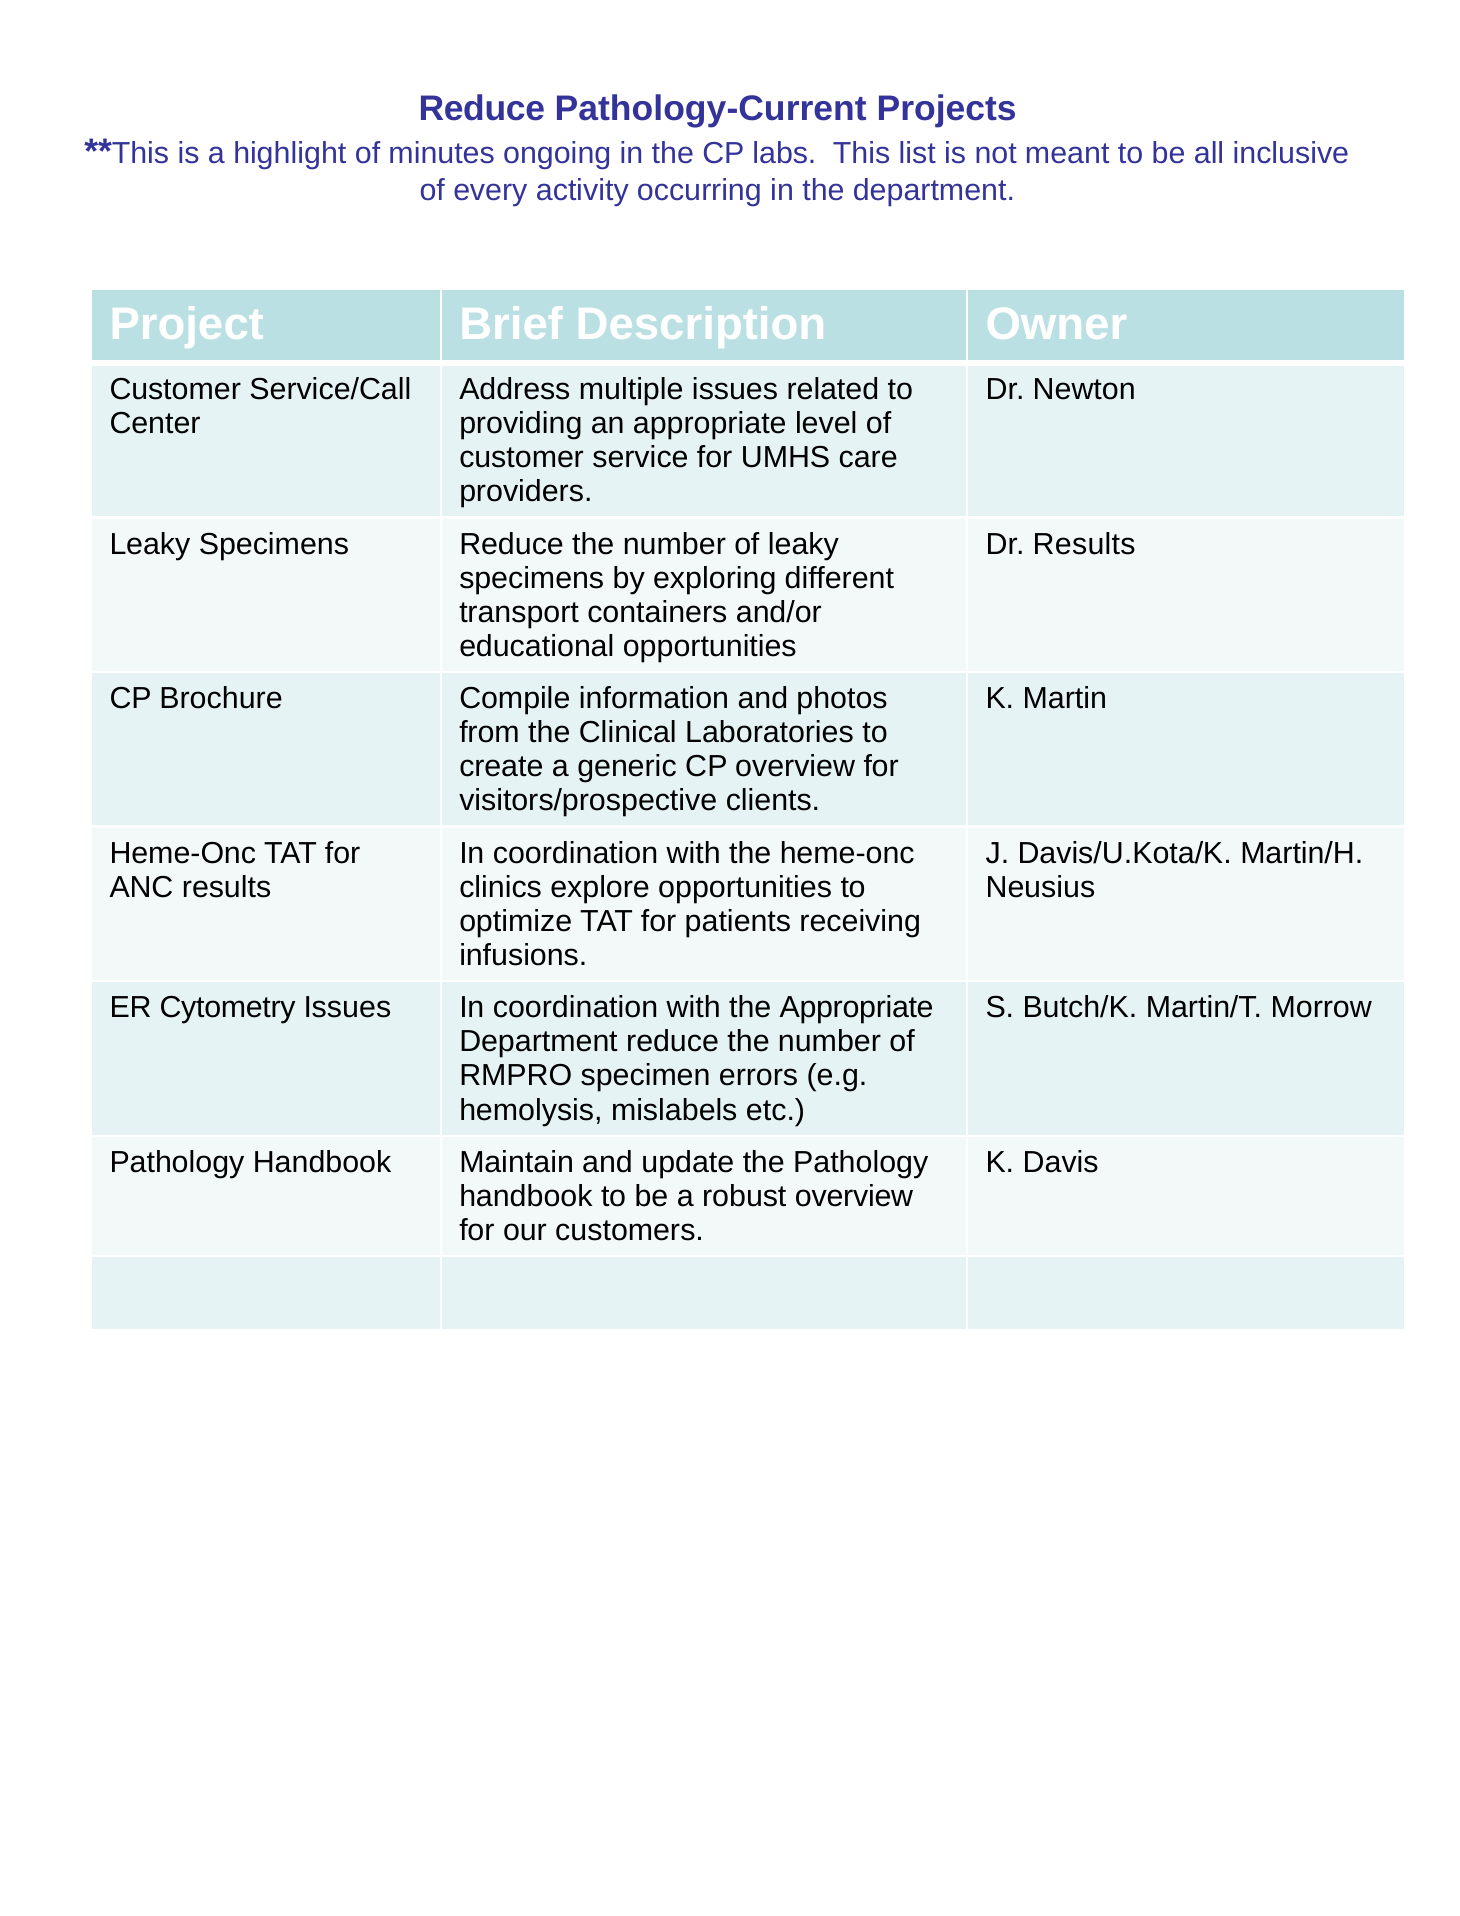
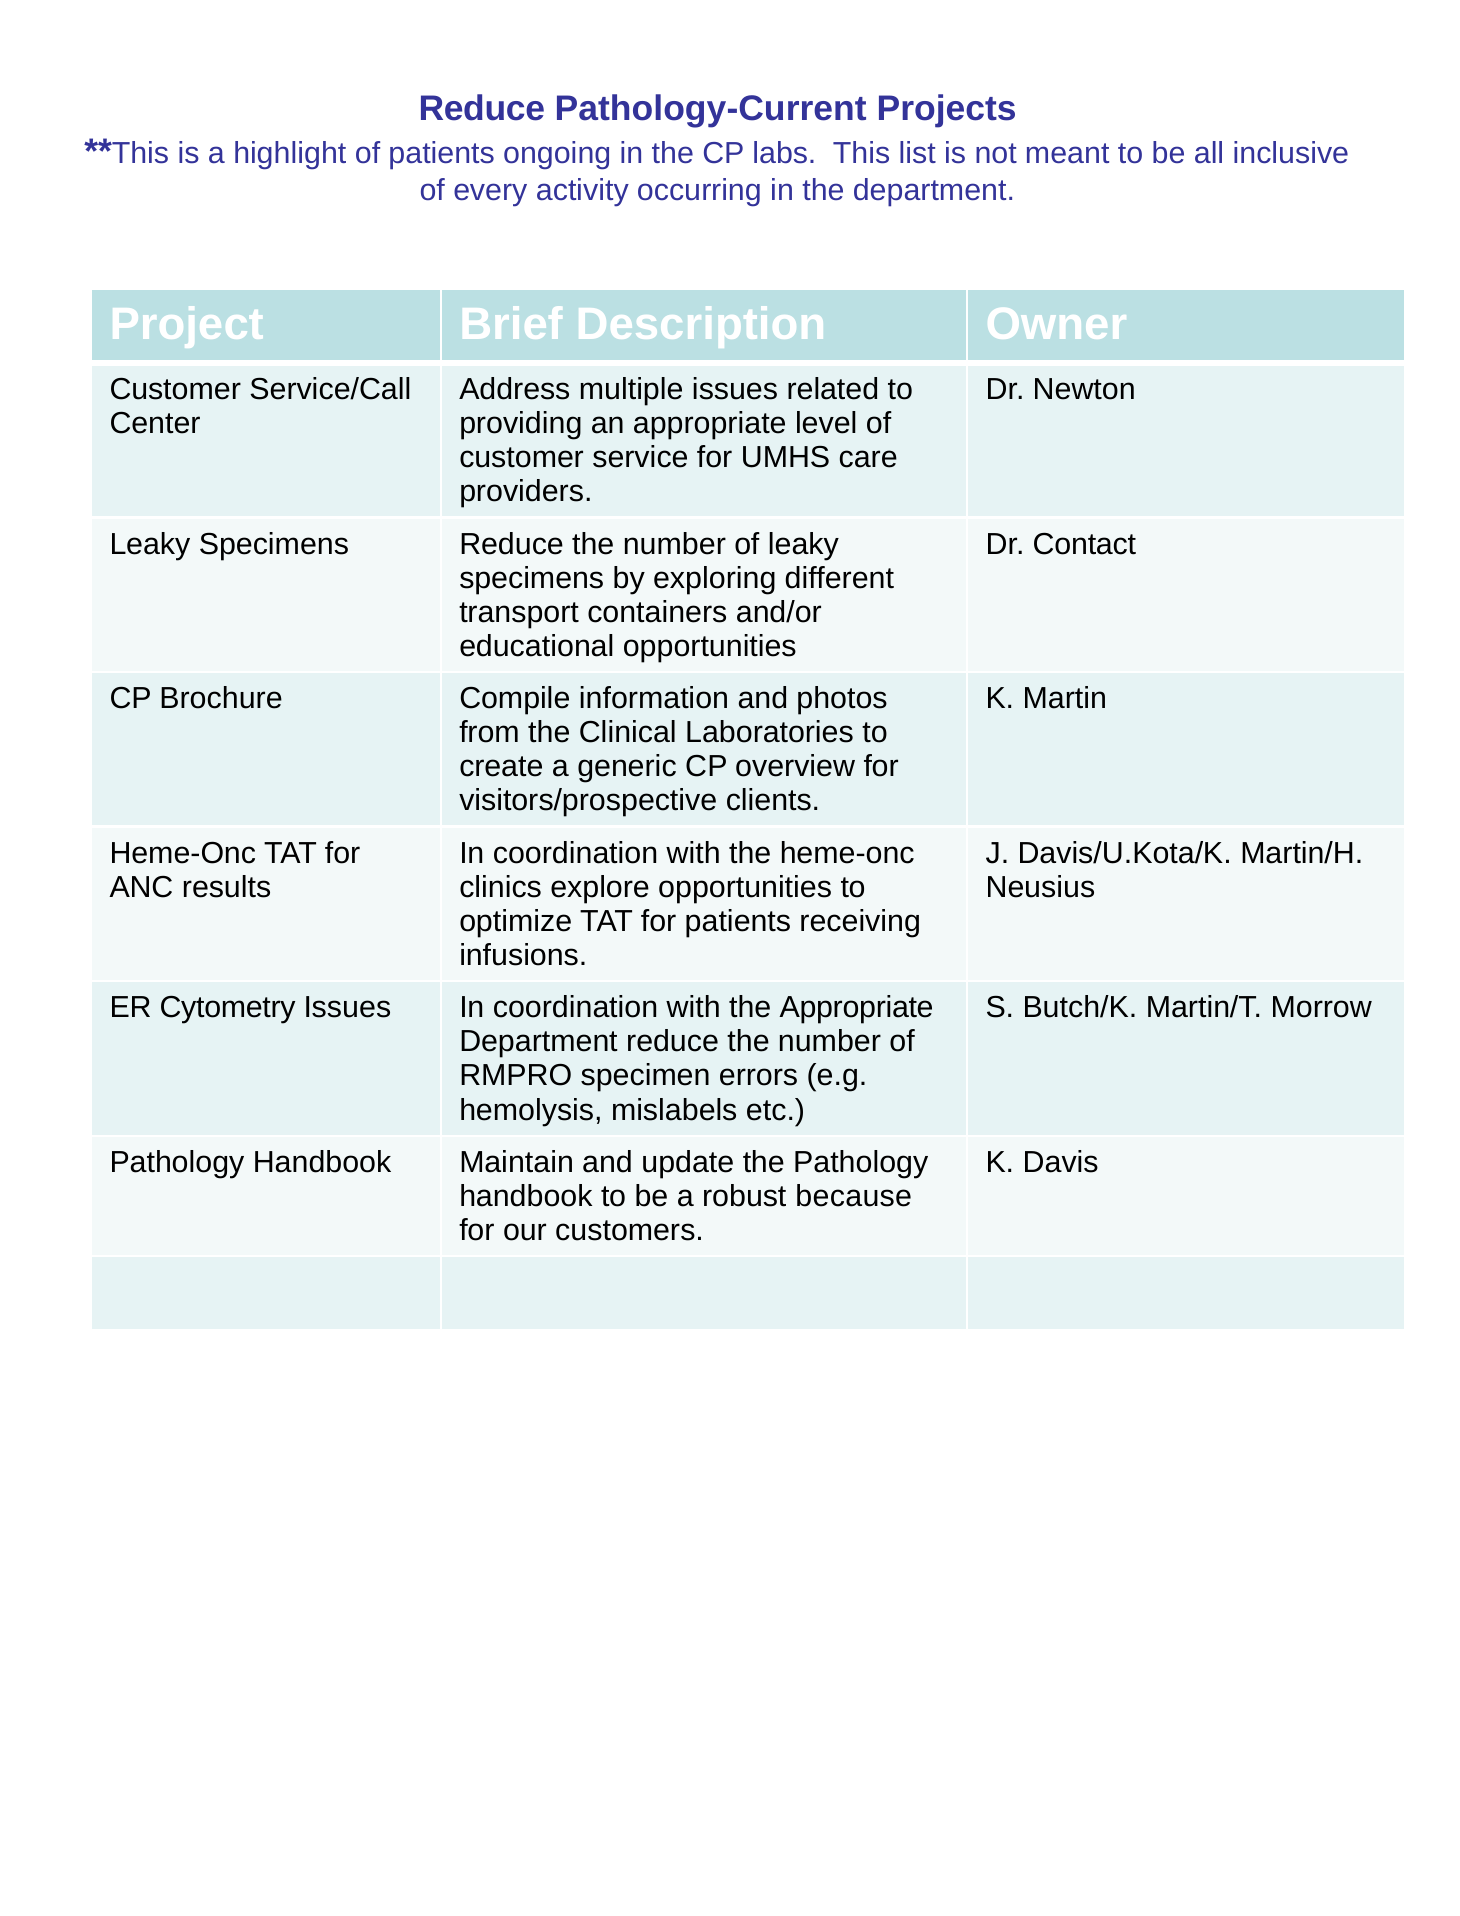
of minutes: minutes -> patients (442, 153)
Dr Results: Results -> Contact (1084, 544)
robust overview: overview -> because (854, 1197)
